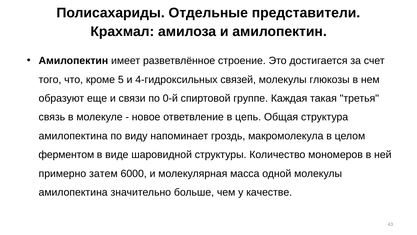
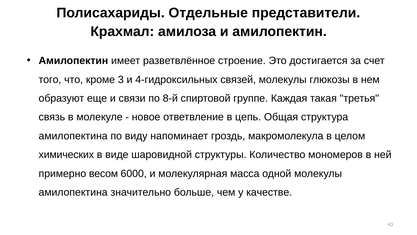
5: 5 -> 3 (121, 79)
0-й: 0-й -> 8-й (170, 98)
ферментом: ферментом -> химических (66, 154)
затем: затем -> весом (103, 173)
